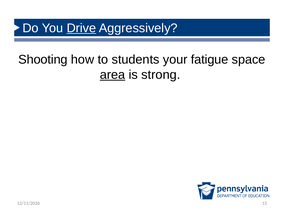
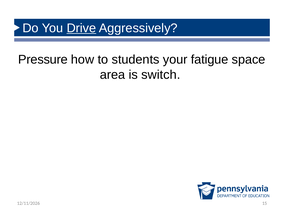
Shooting: Shooting -> Pressure (43, 60)
area underline: present -> none (112, 75)
strong: strong -> switch (161, 75)
